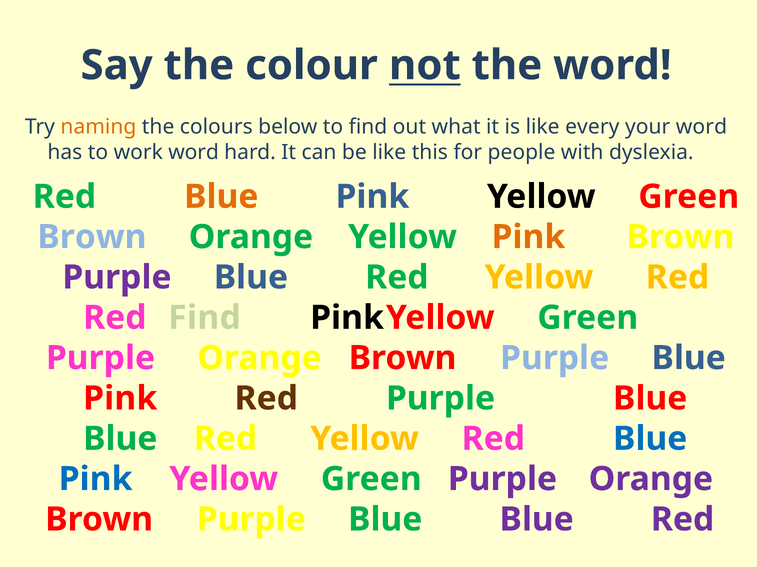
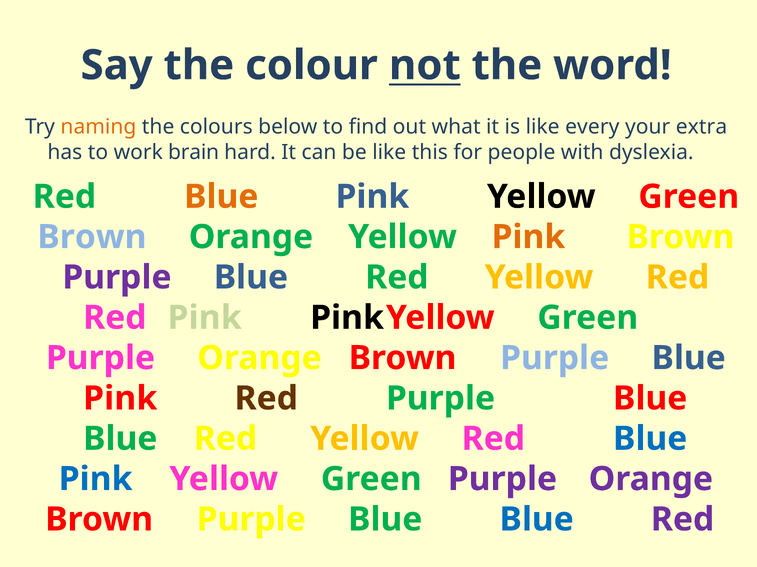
your word: word -> extra (701, 127)
work word: word -> brain (194, 152)
Red Find: Find -> Pink (205, 318)
Blue colour: purple -> blue (537, 520)
